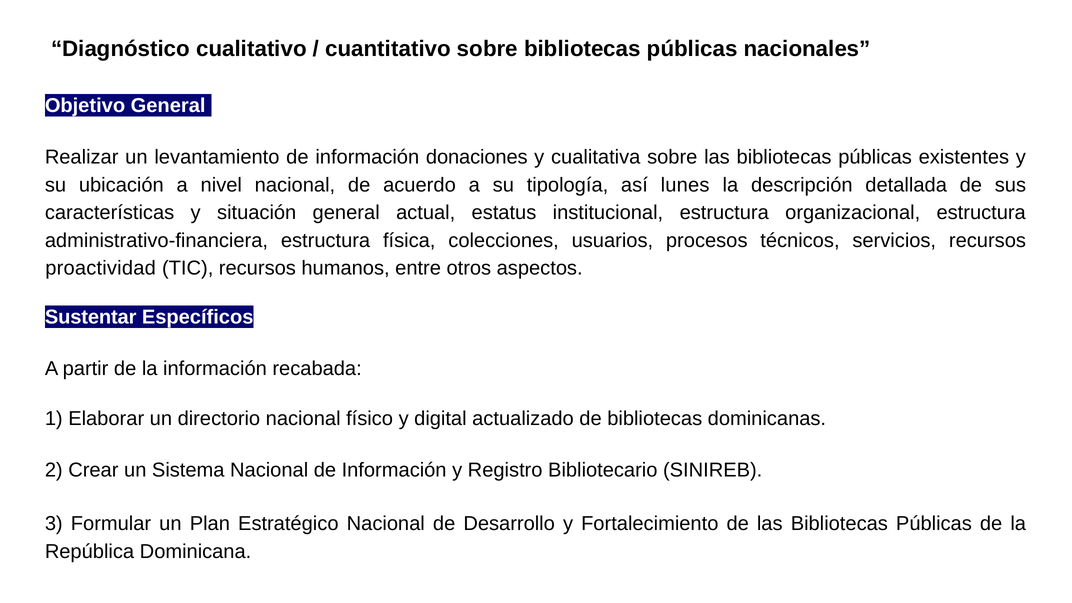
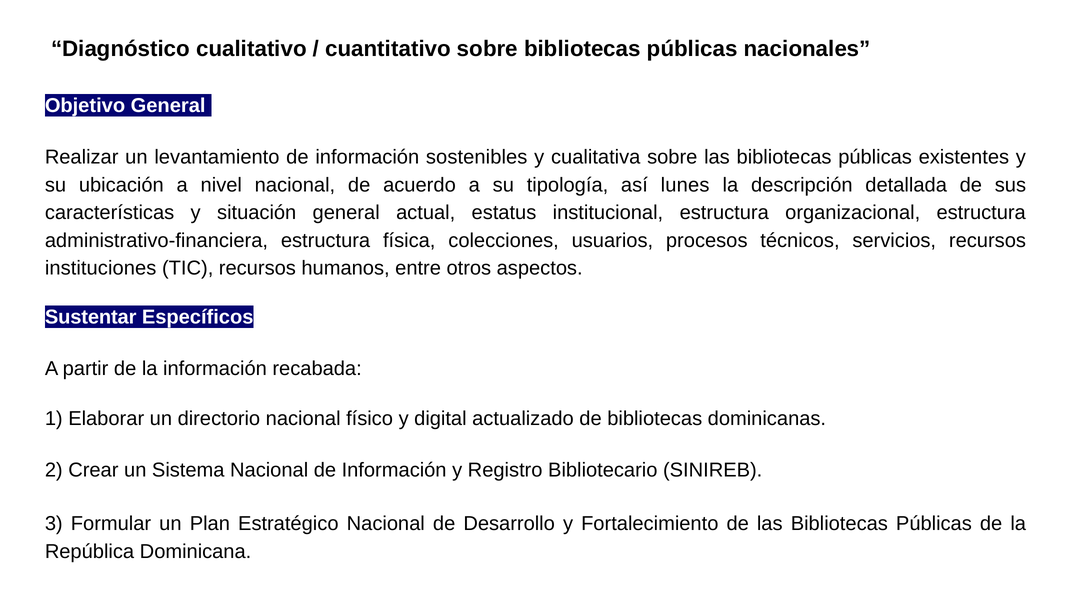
donaciones: donaciones -> sostenibles (477, 157)
proactividad: proactividad -> instituciones (101, 268)
